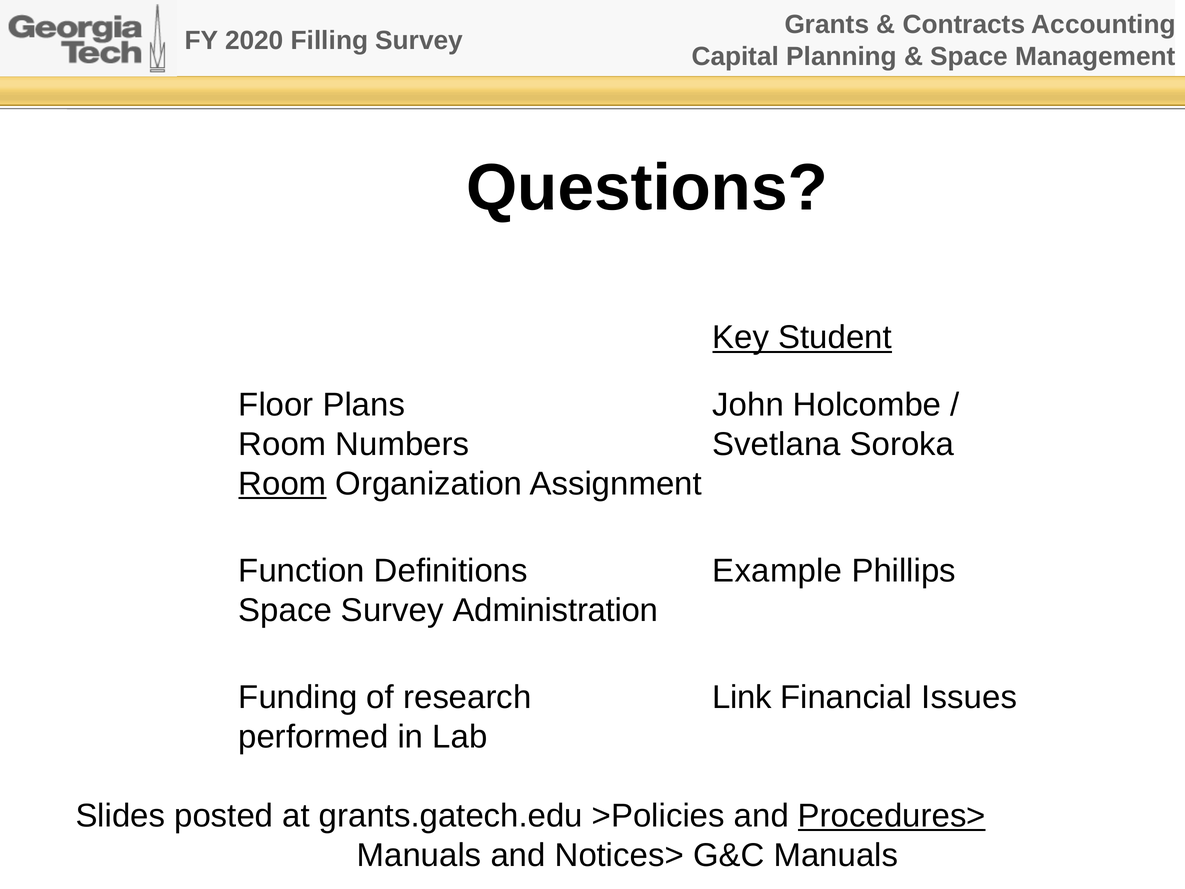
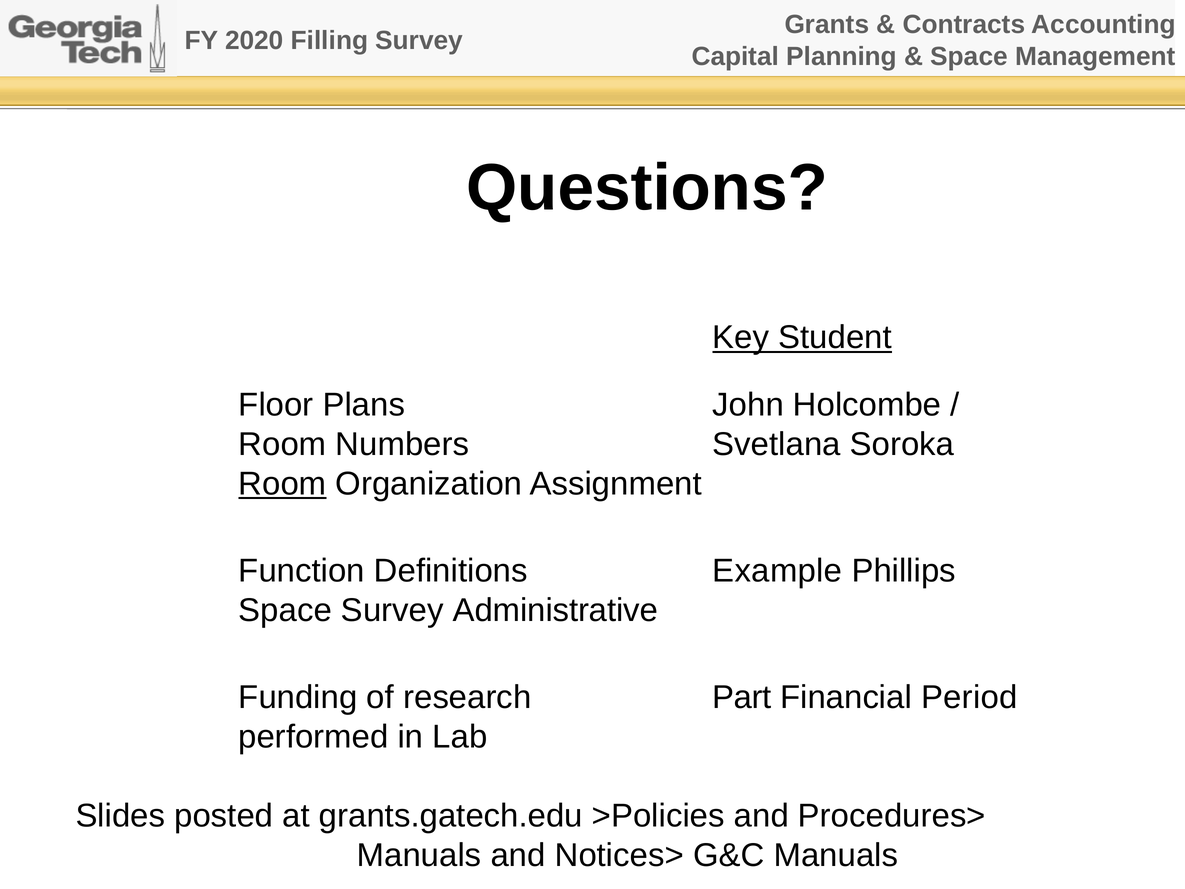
Administration: Administration -> Administrative (555, 610)
Link: Link -> Part (742, 697)
Issues: Issues -> Period (969, 697)
Procedures> underline: present -> none (892, 816)
